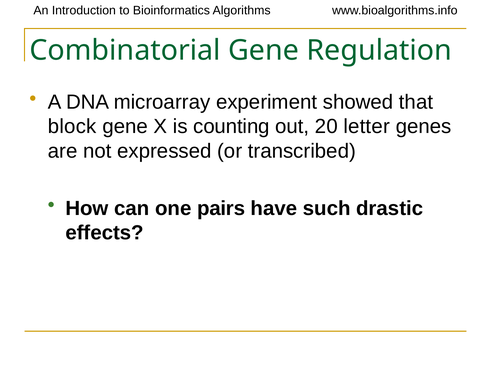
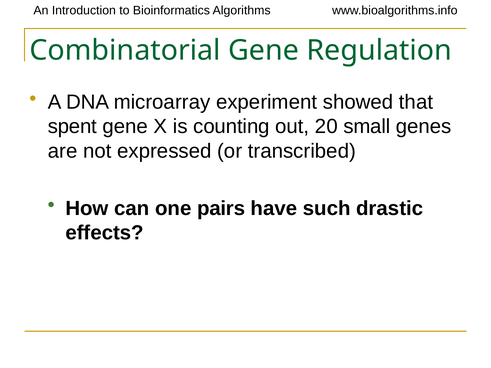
block: block -> spent (72, 127)
letter: letter -> small (367, 127)
